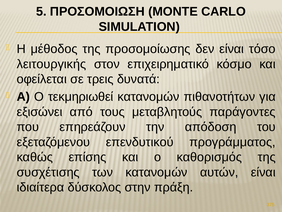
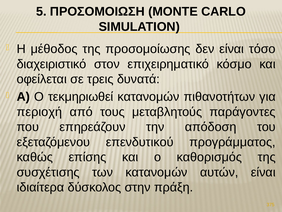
λειτουργικής: λειτουργικής -> διαχειριστικό (51, 64)
εξισώνει: εξισώνει -> περιοχή (39, 112)
